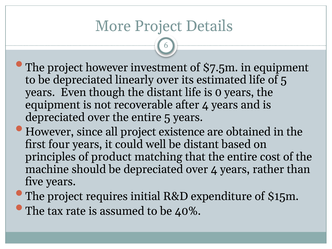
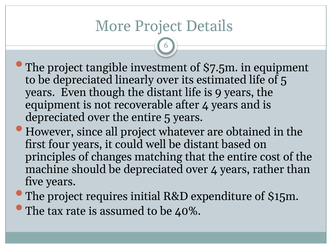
project however: however -> tangible (107, 67)
0: 0 -> 9 (218, 92)
existence: existence -> whatever (182, 132)
product: product -> changes (111, 157)
